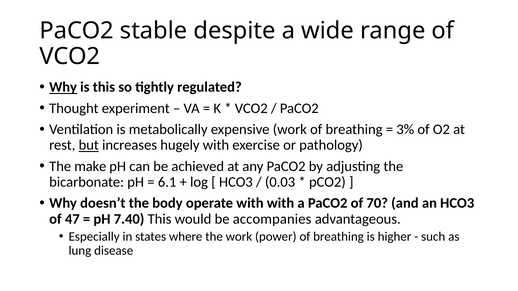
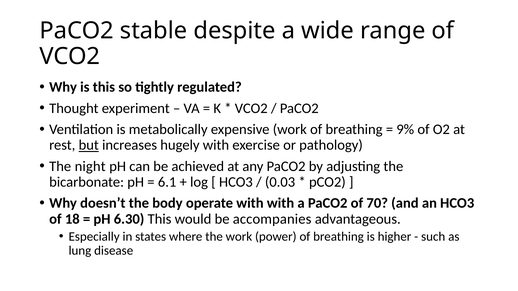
Why underline: present -> none (63, 87)
3%: 3% -> 9% (405, 130)
make: make -> night (90, 167)
47: 47 -> 18 (72, 219)
7.40: 7.40 -> 6.30 (129, 219)
